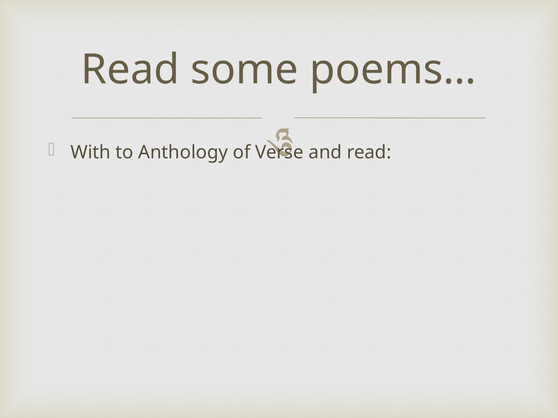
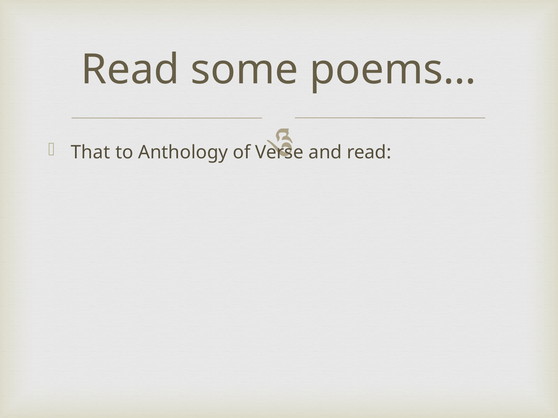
With: With -> That (91, 152)
